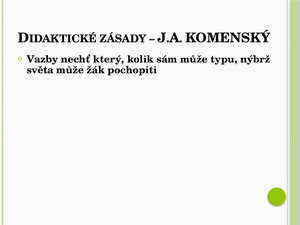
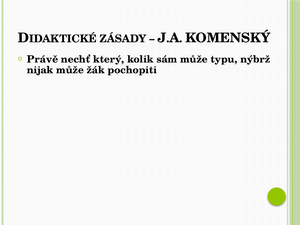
Vazby: Vazby -> Právě (42, 59)
světa: světa -> nijak (40, 70)
